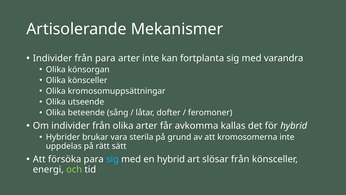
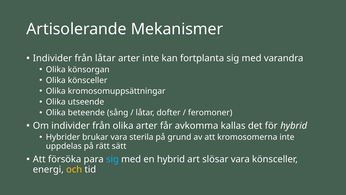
från para: para -> låtar (105, 58)
slösar från: från -> vara (240, 159)
och colour: light green -> yellow (74, 169)
